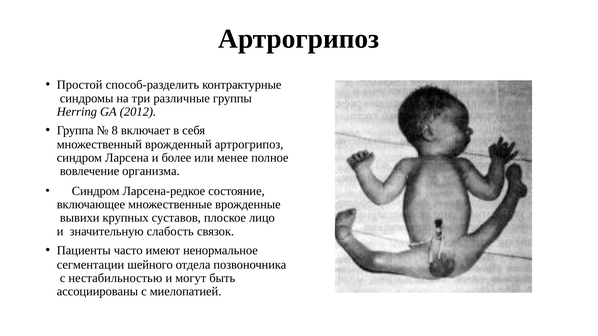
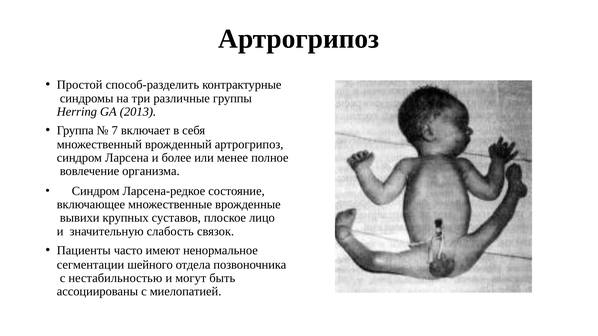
2012: 2012 -> 2013 (138, 112)
8: 8 -> 7 (115, 131)
